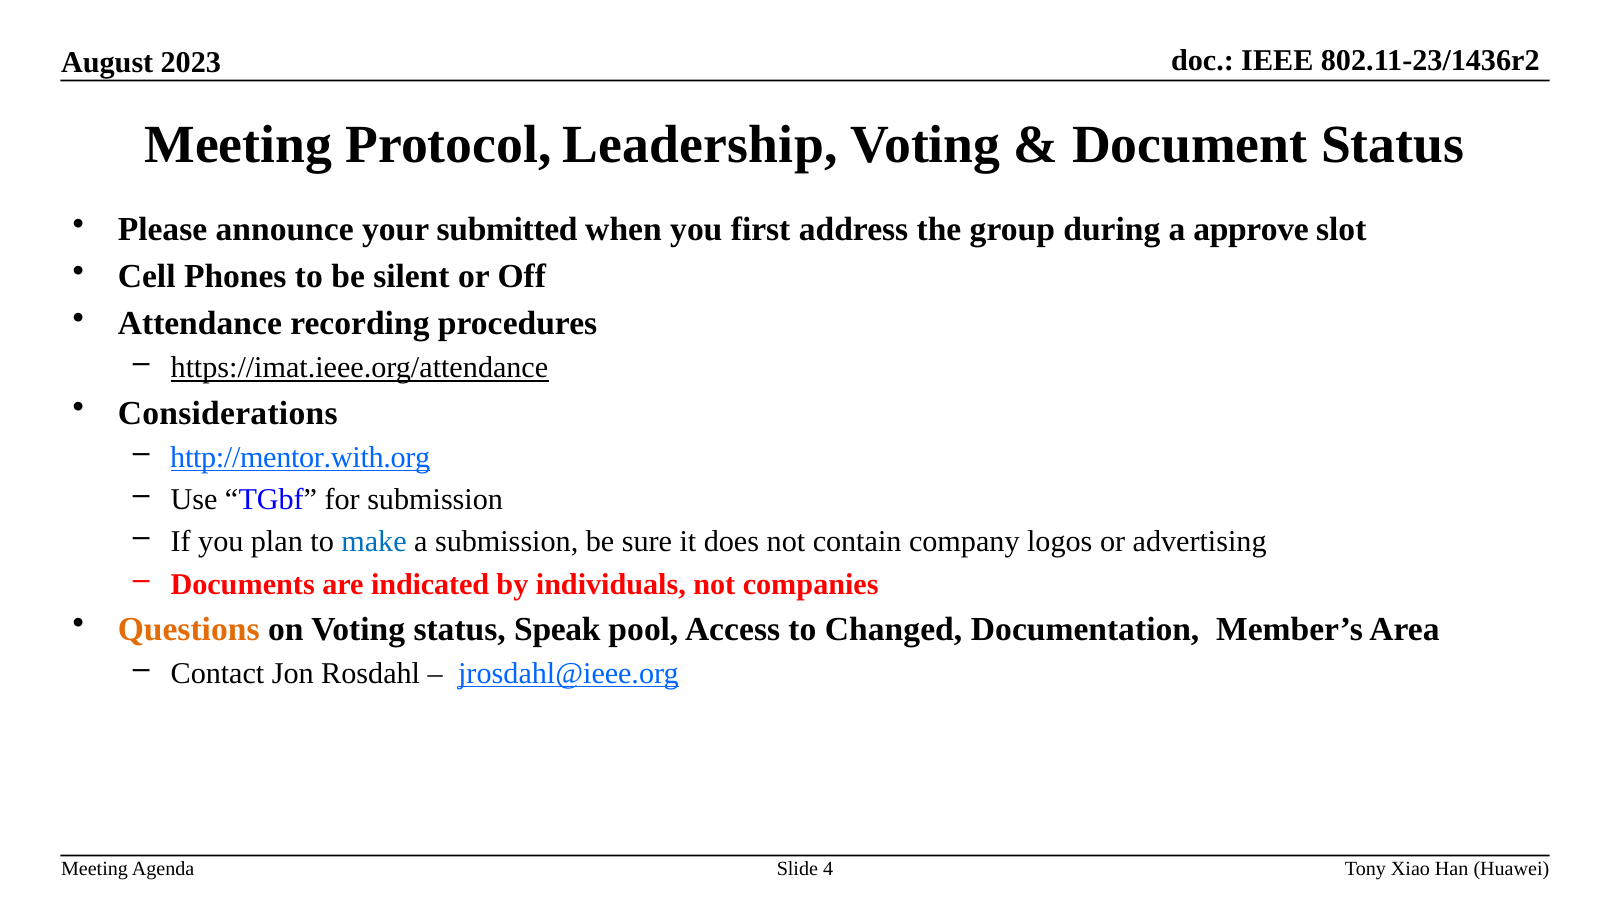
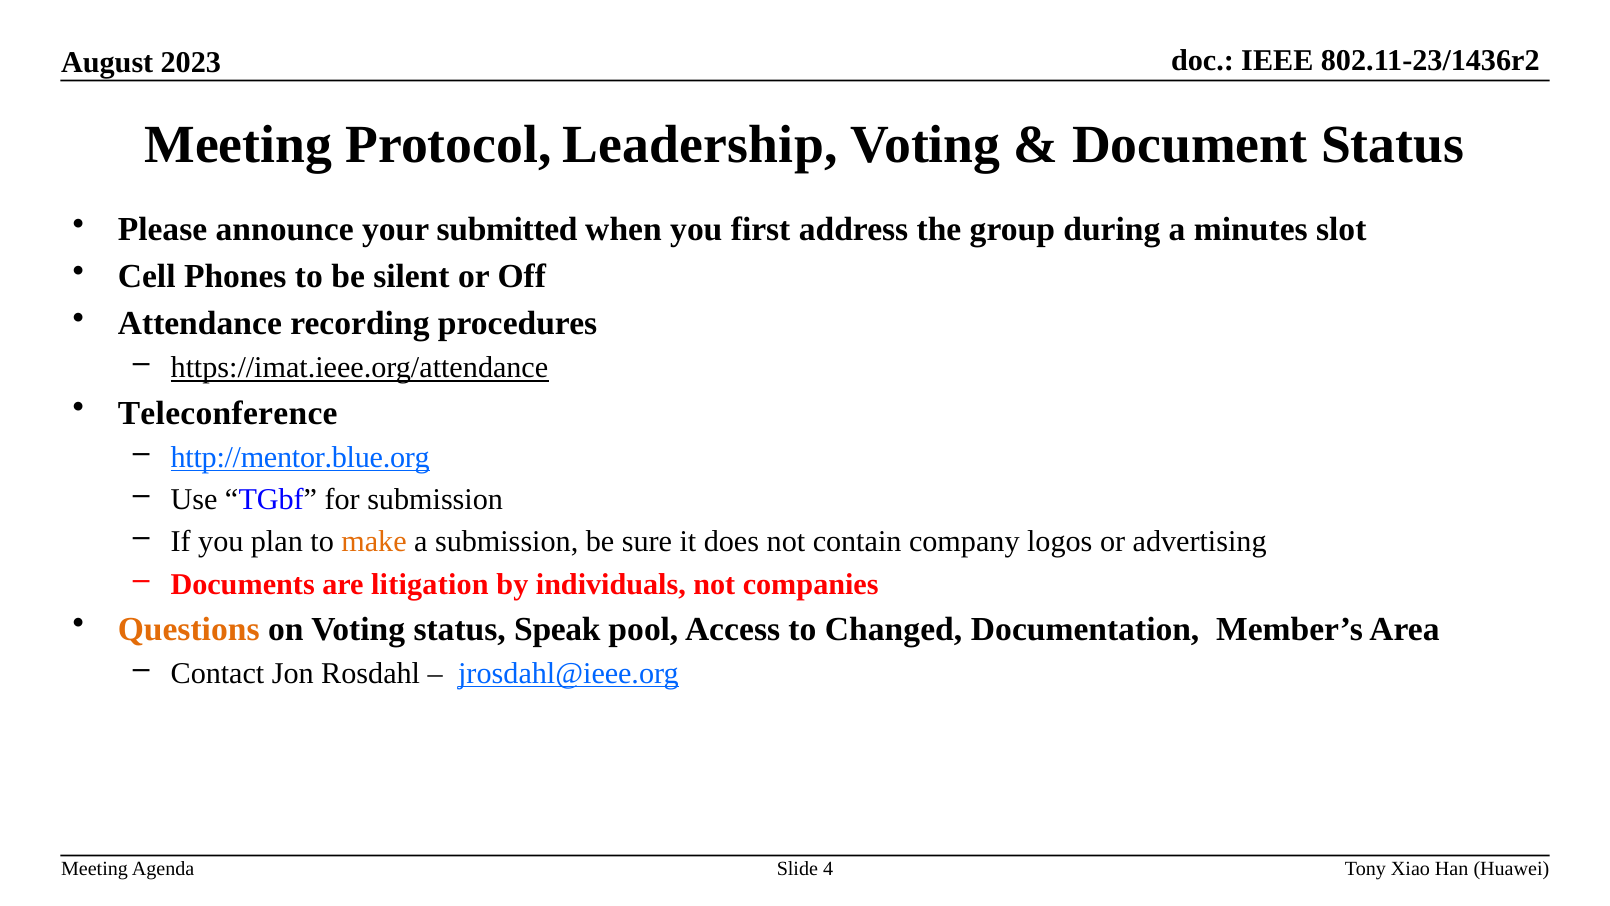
approve: approve -> minutes (1251, 230)
Considerations: Considerations -> Teleconference (228, 413)
http://mentor.with.org: http://mentor.with.org -> http://mentor.blue.org (300, 457)
make colour: blue -> orange (374, 542)
indicated: indicated -> litigation (430, 584)
